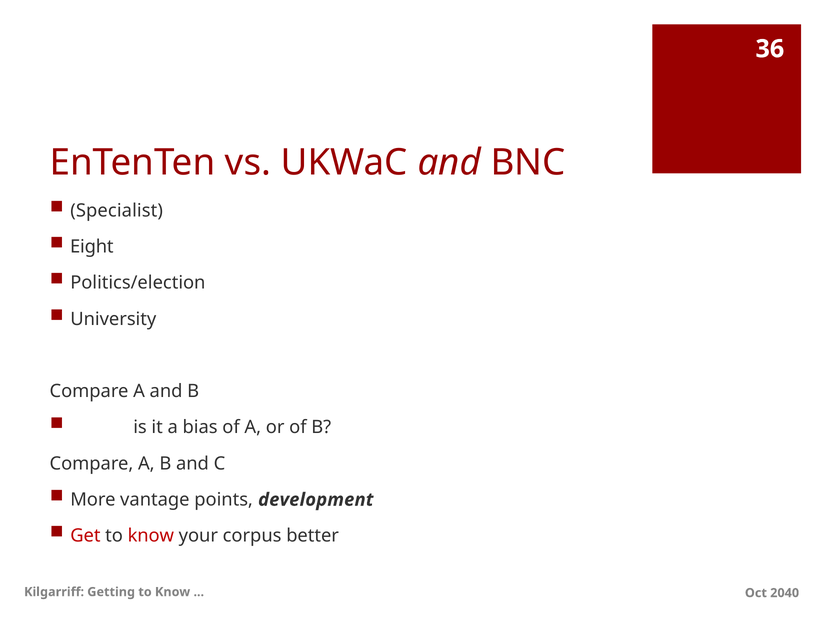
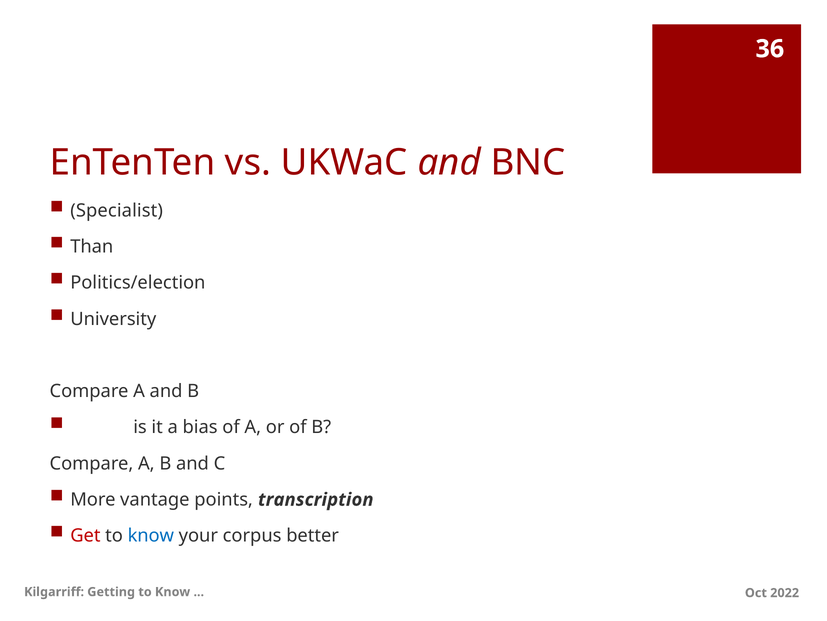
Eight: Eight -> Than (92, 246)
development: development -> transcription (316, 499)
know colour: red -> blue (151, 535)
2040: 2040 -> 2022 (785, 592)
